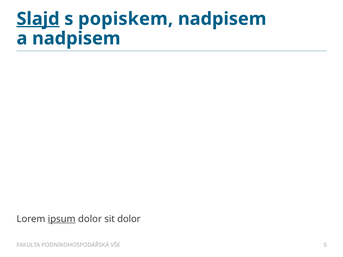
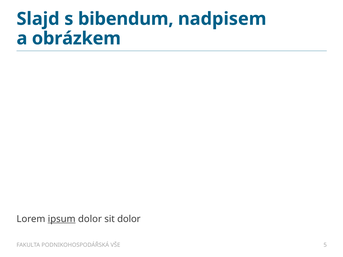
Slajd underline: present -> none (38, 19)
popiskem: popiskem -> bibendum (126, 19)
a nadpisem: nadpisem -> obrázkem (76, 38)
